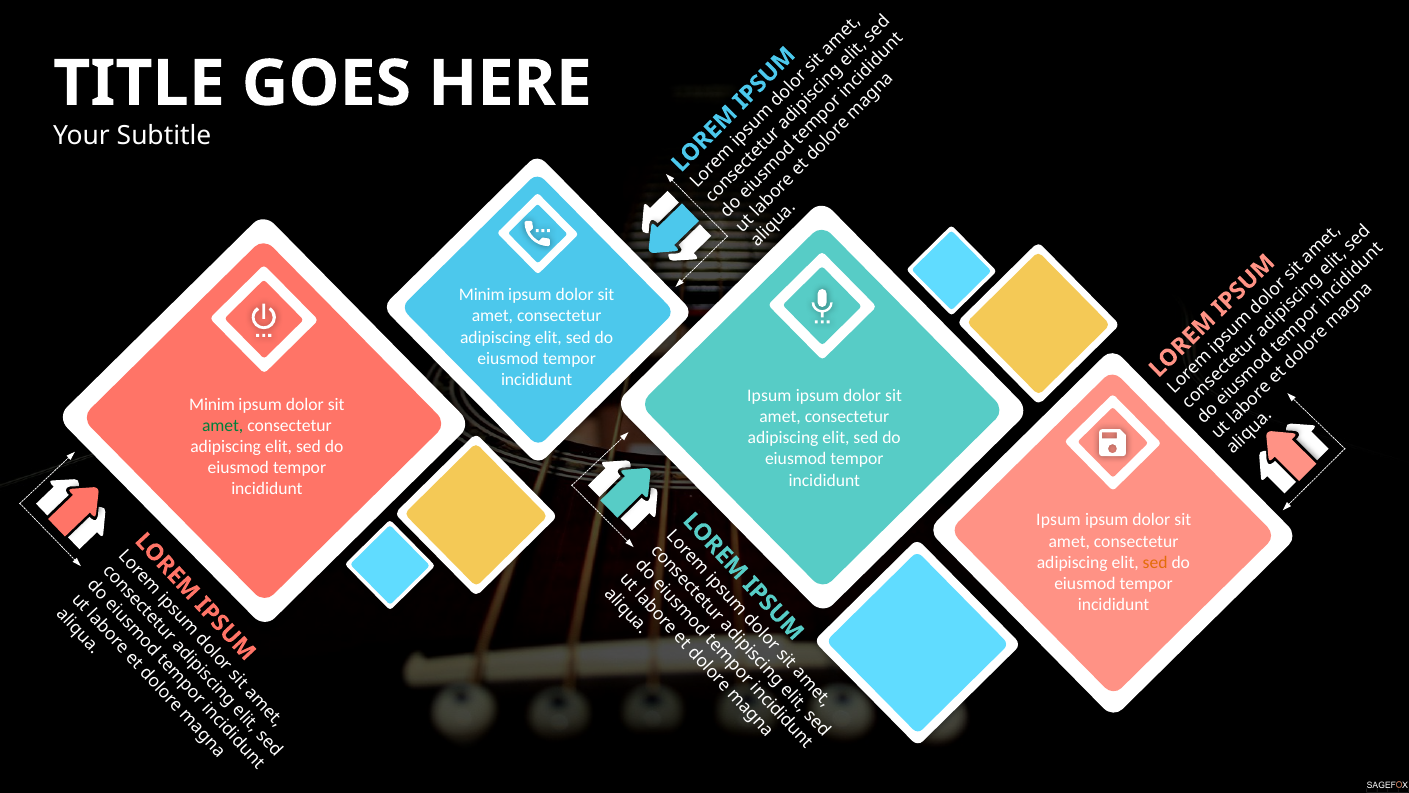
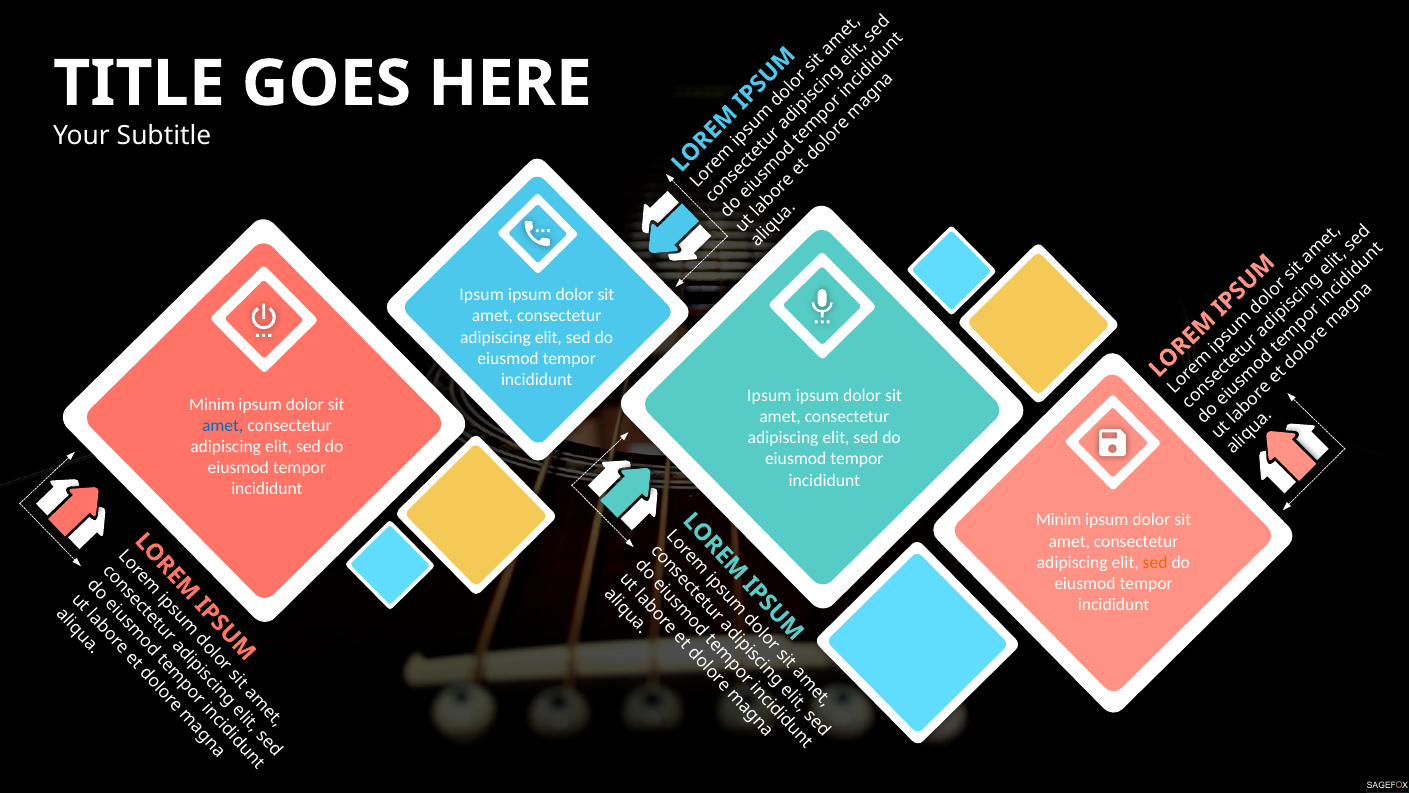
Minim: Minim -> Ipsum (482, 295)
amet colour: green -> blue (223, 425)
Ipsum: Ipsum -> Minim (1059, 520)
